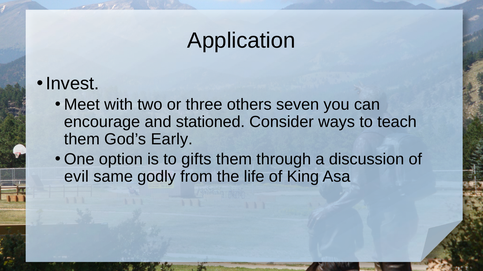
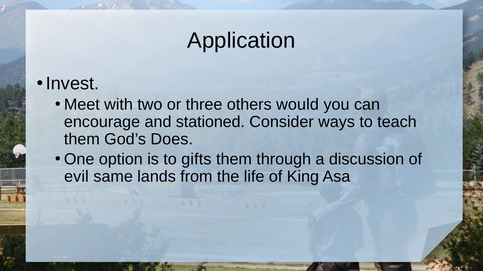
seven: seven -> would (298, 105)
Early: Early -> Does (172, 140)
godly: godly -> lands (157, 177)
